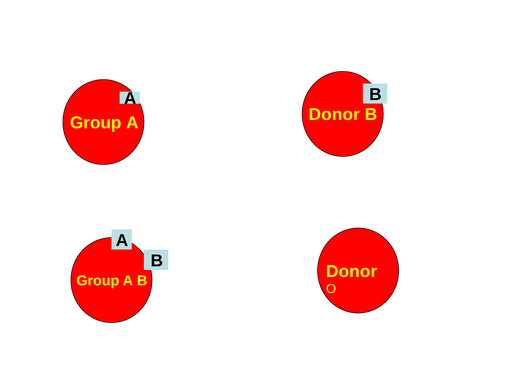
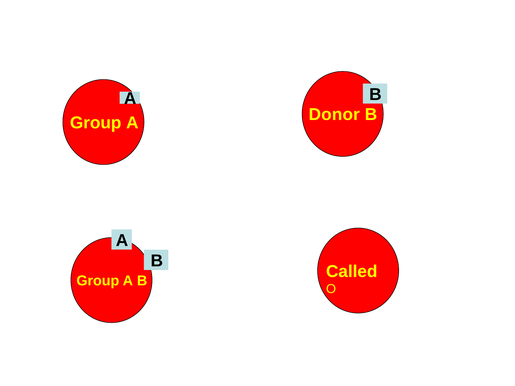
Donor: Donor -> Called (352, 272)
